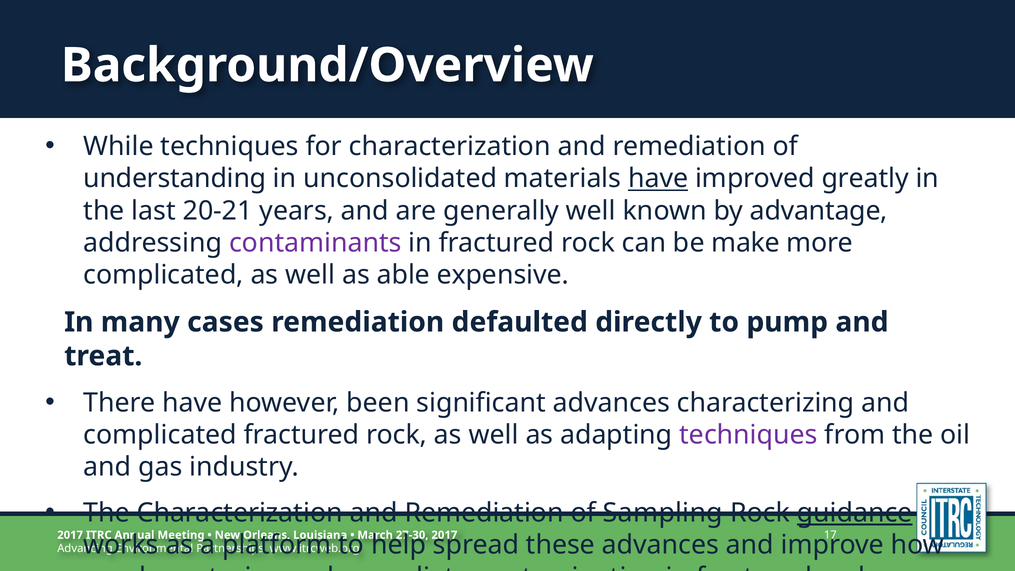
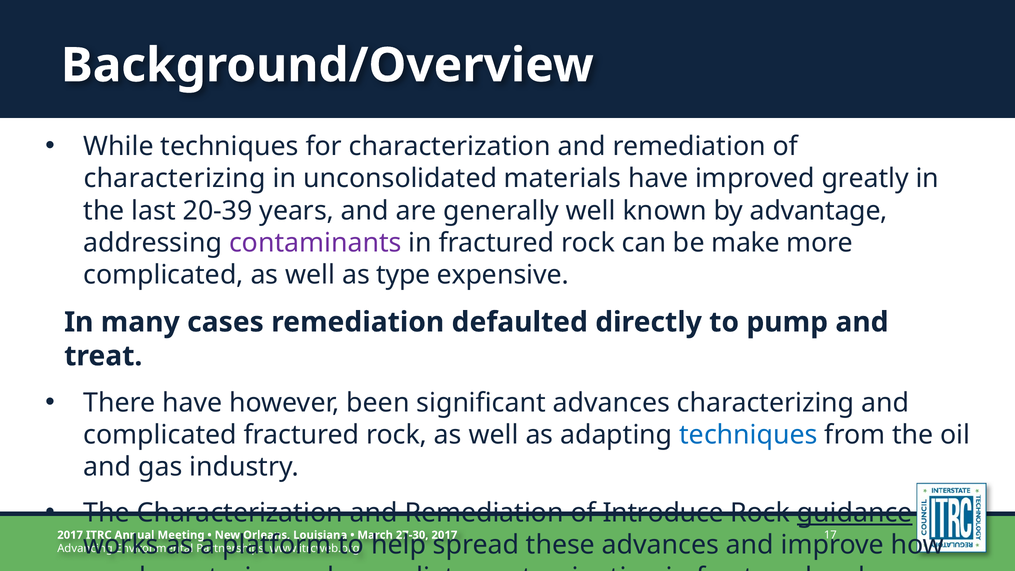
understanding: understanding -> characterizing (175, 179)
have underline: present -> none (658, 179)
20-21: 20-21 -> 20-39 (218, 211)
able: able -> type (404, 275)
techniques colour: purple -> blue (748, 435)
Sampling: Sampling -> Introduce (663, 513)
